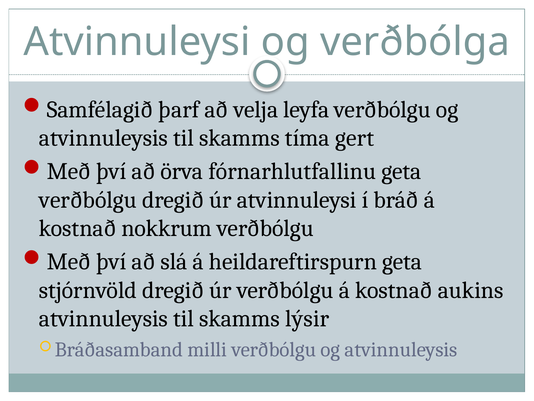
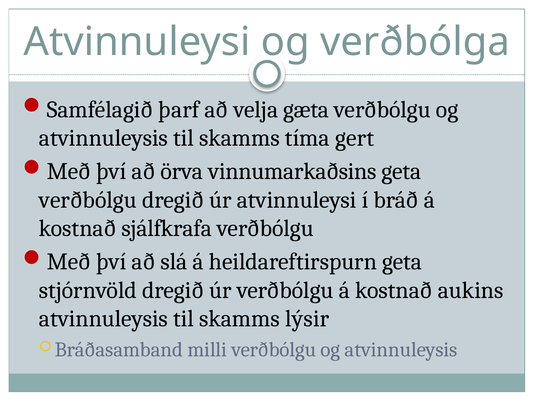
leyfa: leyfa -> gæta (306, 109)
fórnarhlutfallinu: fórnarhlutfallinu -> vinnumarkaðsins (292, 171)
nokkrum: nokkrum -> sjálfkrafa (167, 228)
